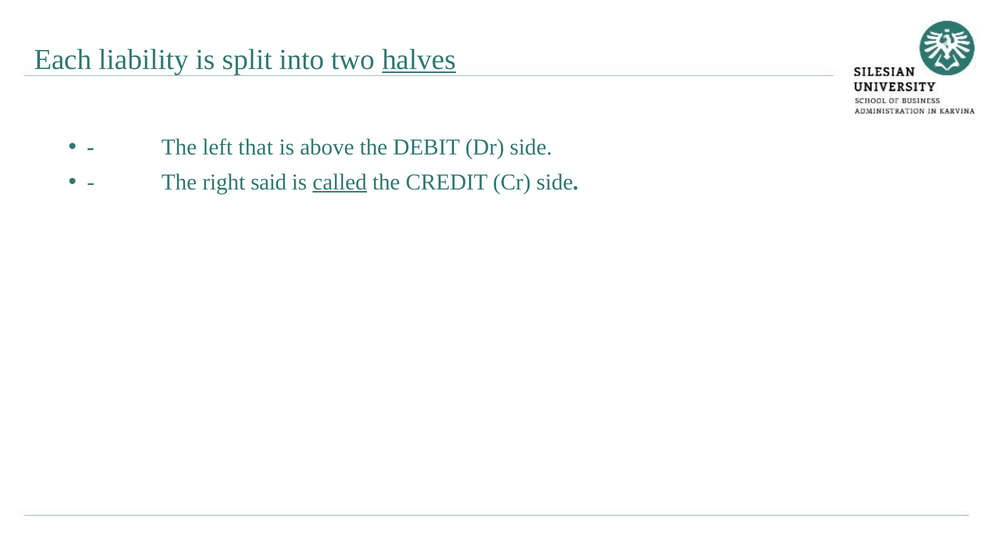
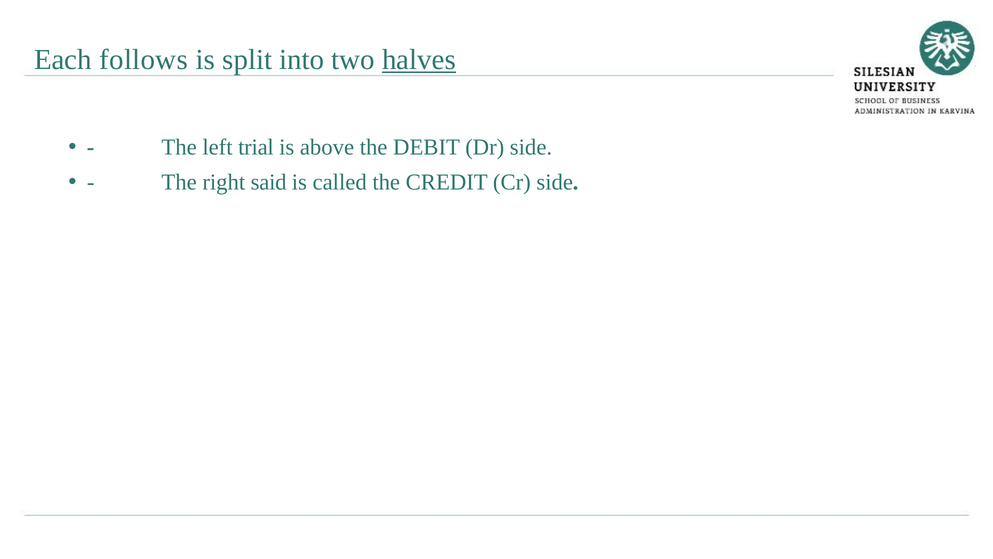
liability: liability -> follows (144, 60)
that: that -> trial (256, 147)
called underline: present -> none (340, 182)
